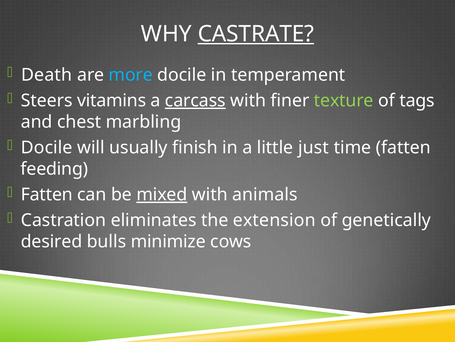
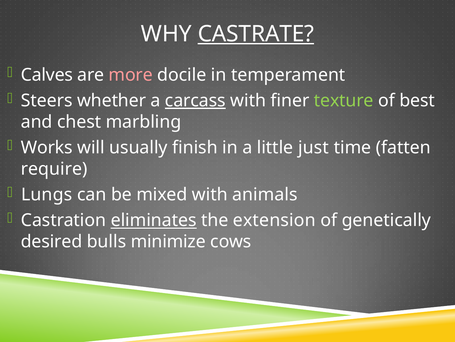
Death: Death -> Calves (47, 75)
more colour: light blue -> pink (131, 75)
vitamins: vitamins -> whether (112, 100)
tags: tags -> best (417, 100)
Docile: Docile -> Works (47, 147)
feeding: feeding -> require (54, 169)
Fatten: Fatten -> Lungs (47, 194)
mixed underline: present -> none (162, 194)
eliminates underline: none -> present (154, 220)
